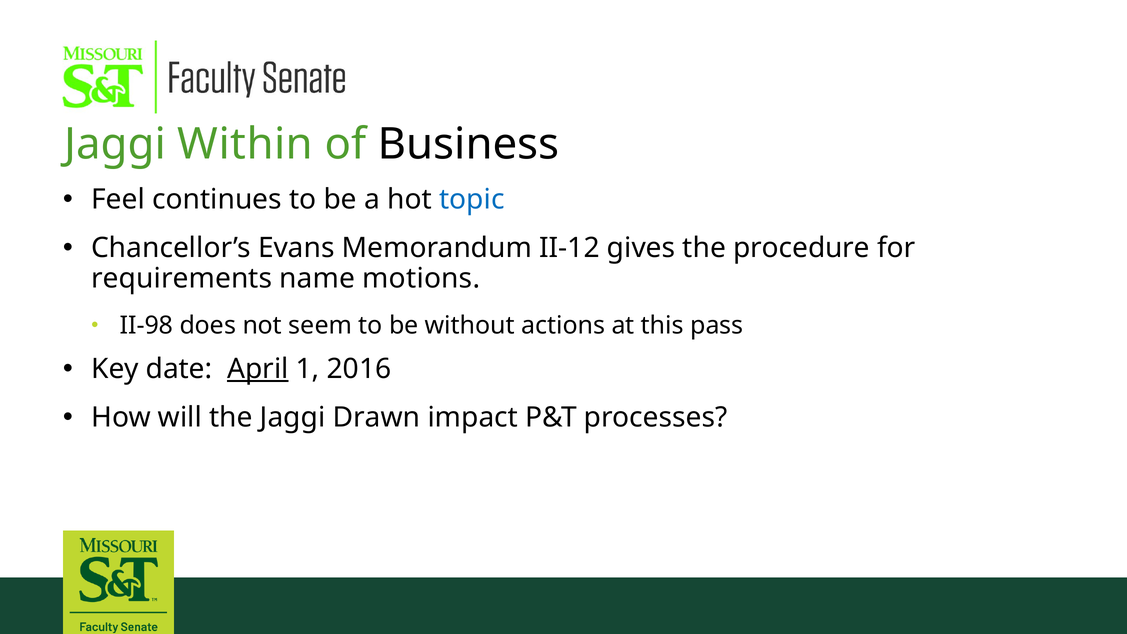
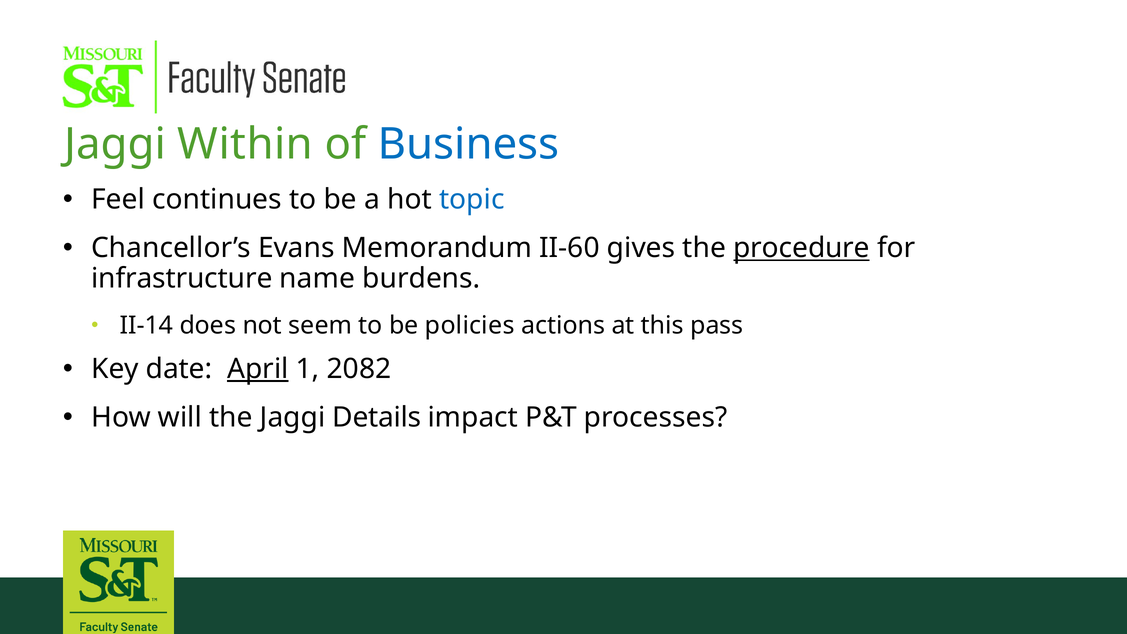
Business colour: black -> blue (469, 145)
II-12: II-12 -> II-60 (569, 248)
procedure underline: none -> present (802, 248)
requirements: requirements -> infrastructure (182, 278)
motions: motions -> burdens (421, 278)
II-98: II-98 -> II-14 (146, 325)
without: without -> policies (470, 325)
2016: 2016 -> 2082 (359, 369)
Drawn: Drawn -> Details (377, 417)
